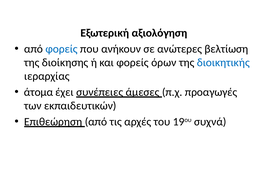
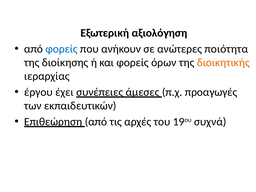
βελτίωση: βελτίωση -> ποιότητα (226, 49)
διοικητικής colour: blue -> orange (223, 63)
άτομα: άτομα -> έργου (38, 92)
